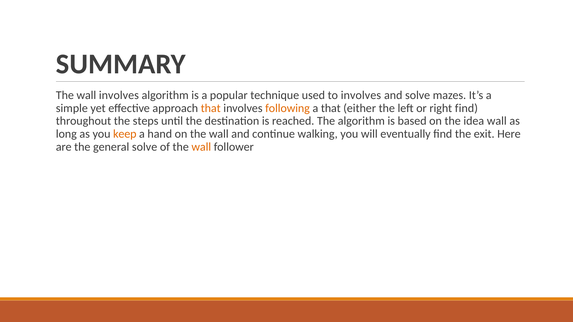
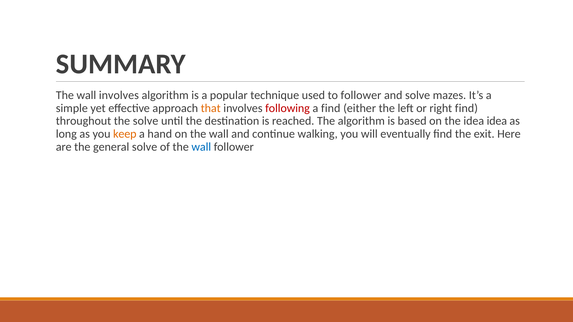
to involves: involves -> follower (361, 95)
following colour: orange -> red (288, 108)
a that: that -> find (331, 108)
the steps: steps -> solve (146, 121)
idea wall: wall -> idea (497, 121)
wall colour: orange -> blue (201, 147)
